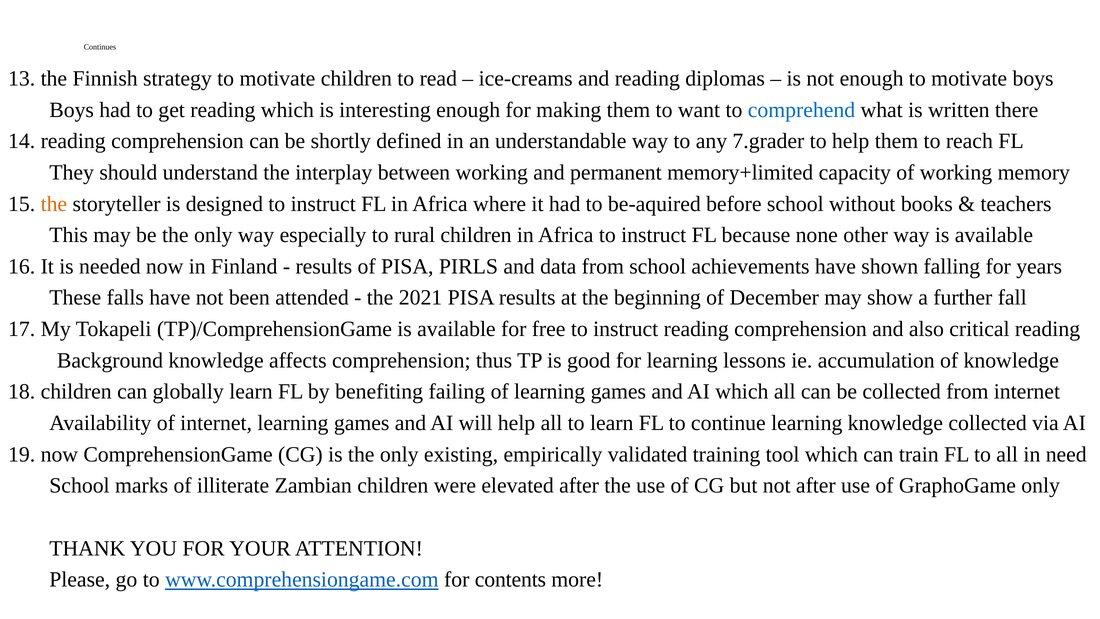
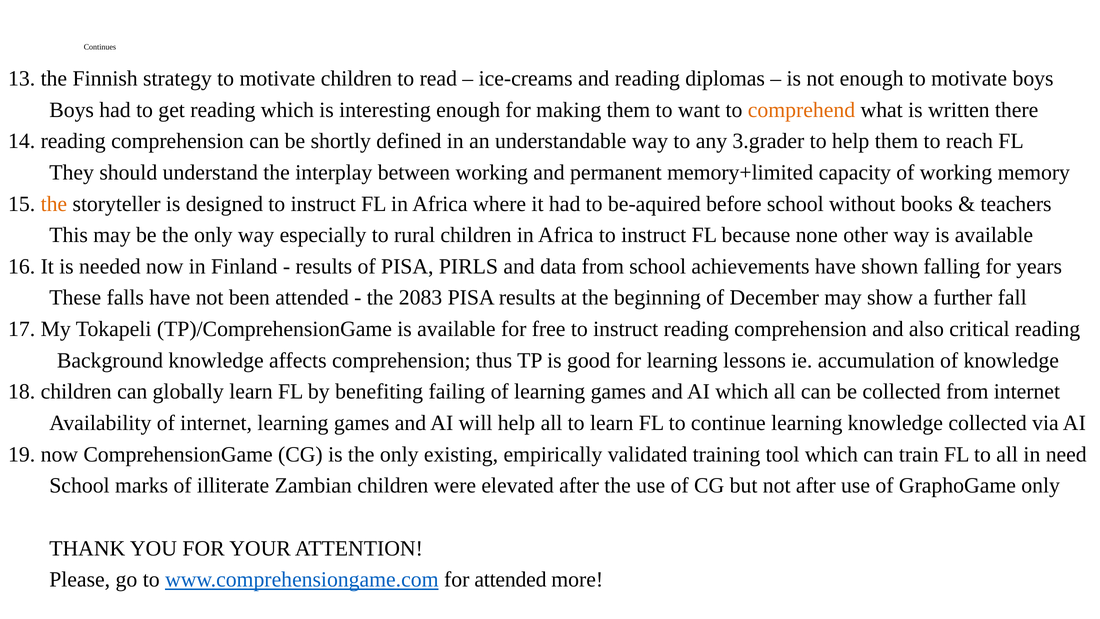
comprehend colour: blue -> orange (801, 110)
7.grader: 7.grader -> 3.grader (768, 141)
2021: 2021 -> 2083 (421, 298)
for contents: contents -> attended (510, 579)
